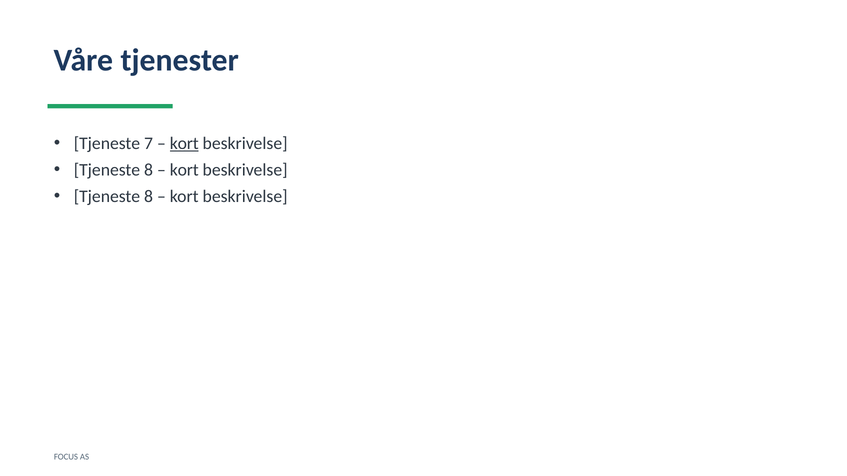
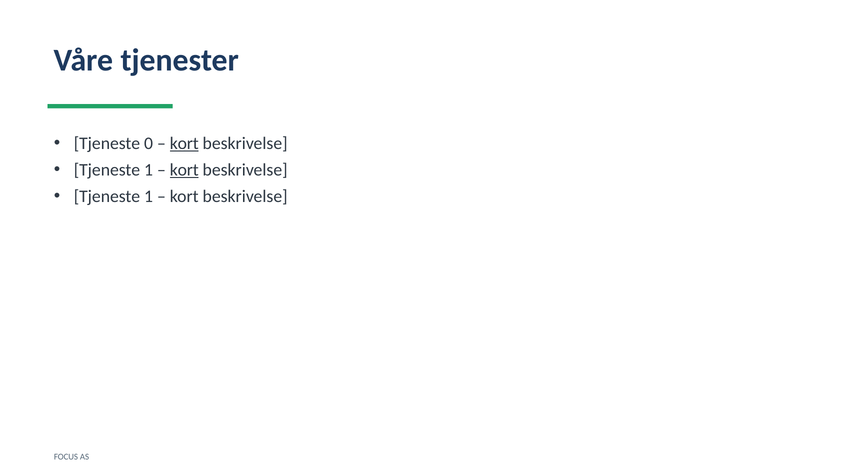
7: 7 -> 0 (148, 143)
8: 8 -> 1 (148, 170)
kort underline: none -> present (184, 170)
8: 8 -> 1 (148, 196)
